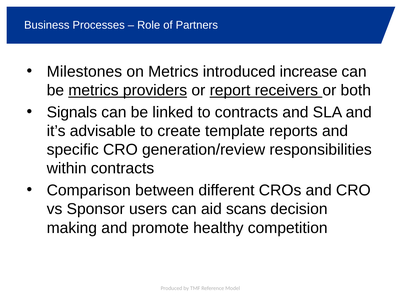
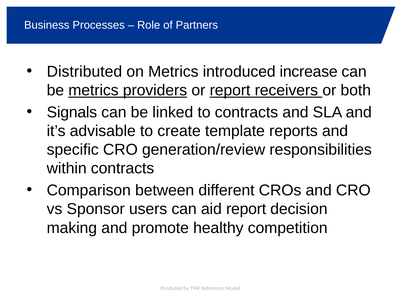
Milestones: Milestones -> Distributed (84, 71)
aid scans: scans -> report (246, 209)
